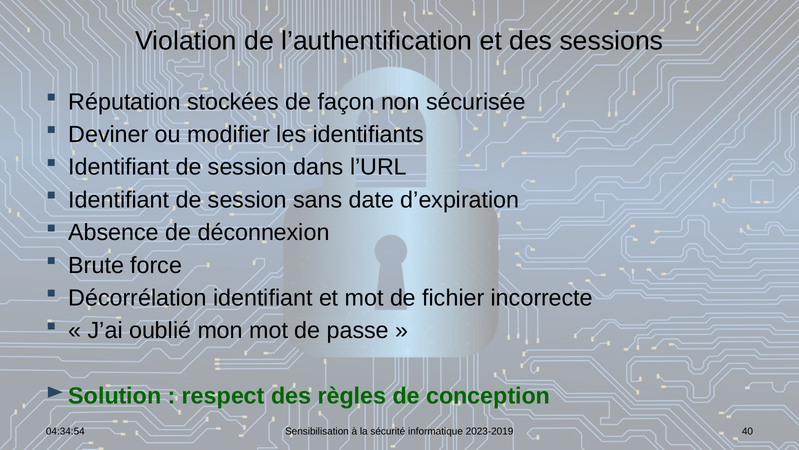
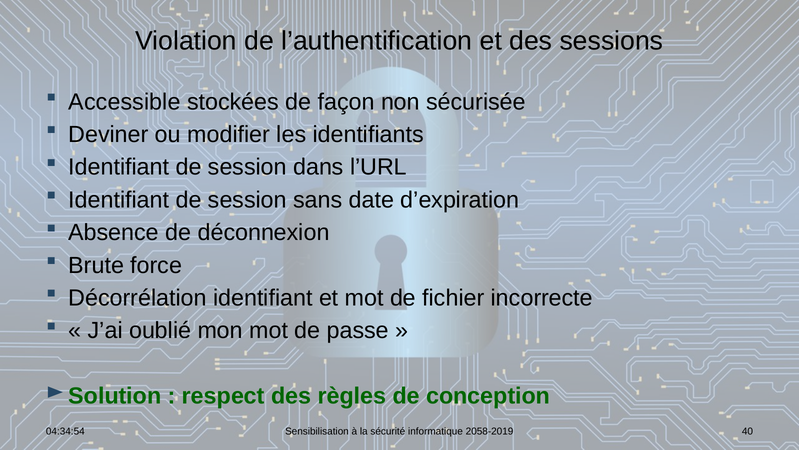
Réputation: Réputation -> Accessible (125, 102)
2023-2019: 2023-2019 -> 2058-2019 (490, 431)
